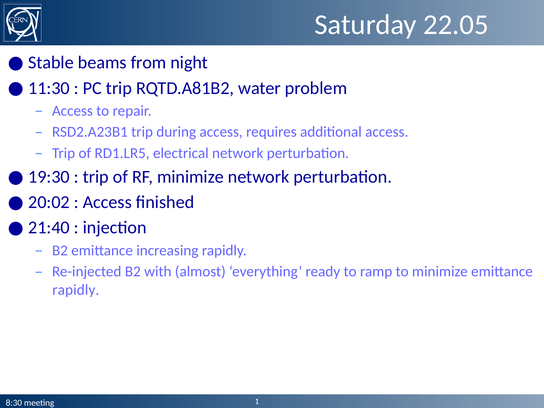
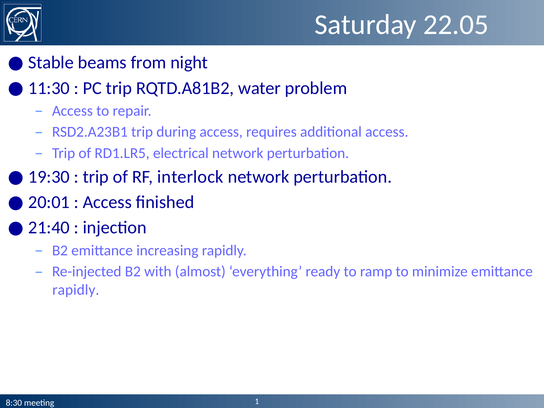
RF minimize: minimize -> interlock (190, 177)
20:02: 20:02 -> 20:01 (49, 202)
